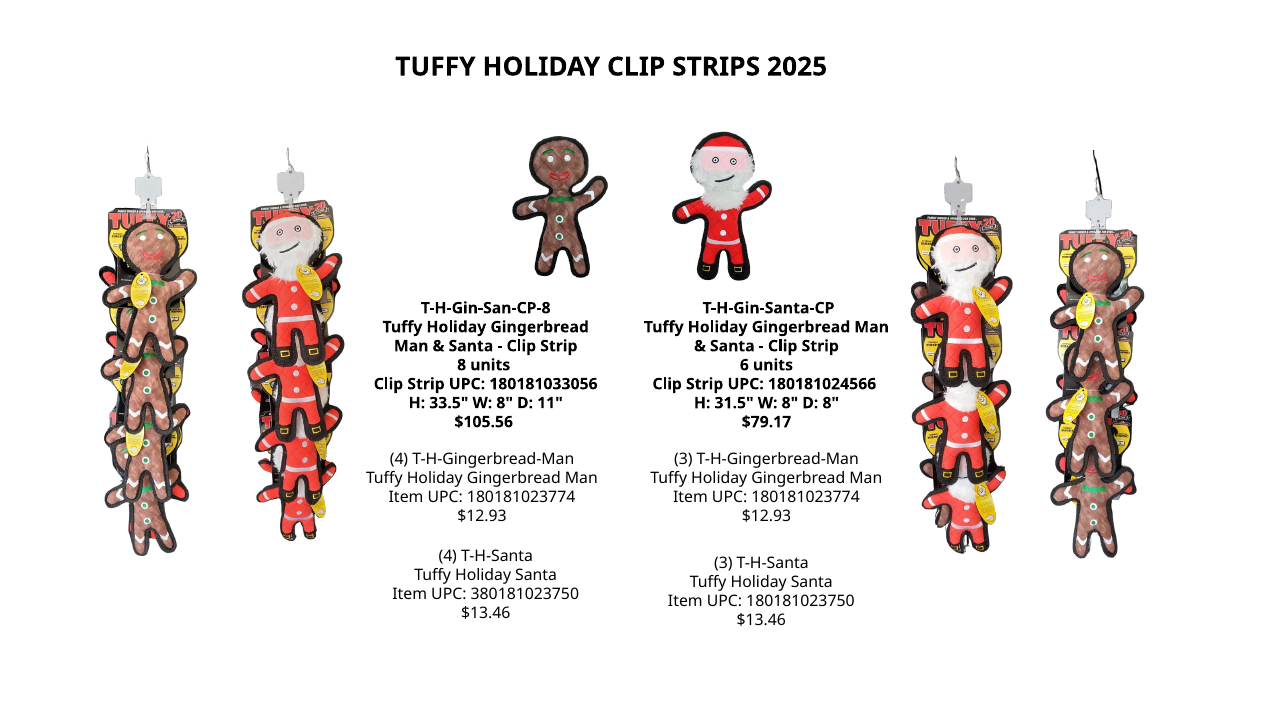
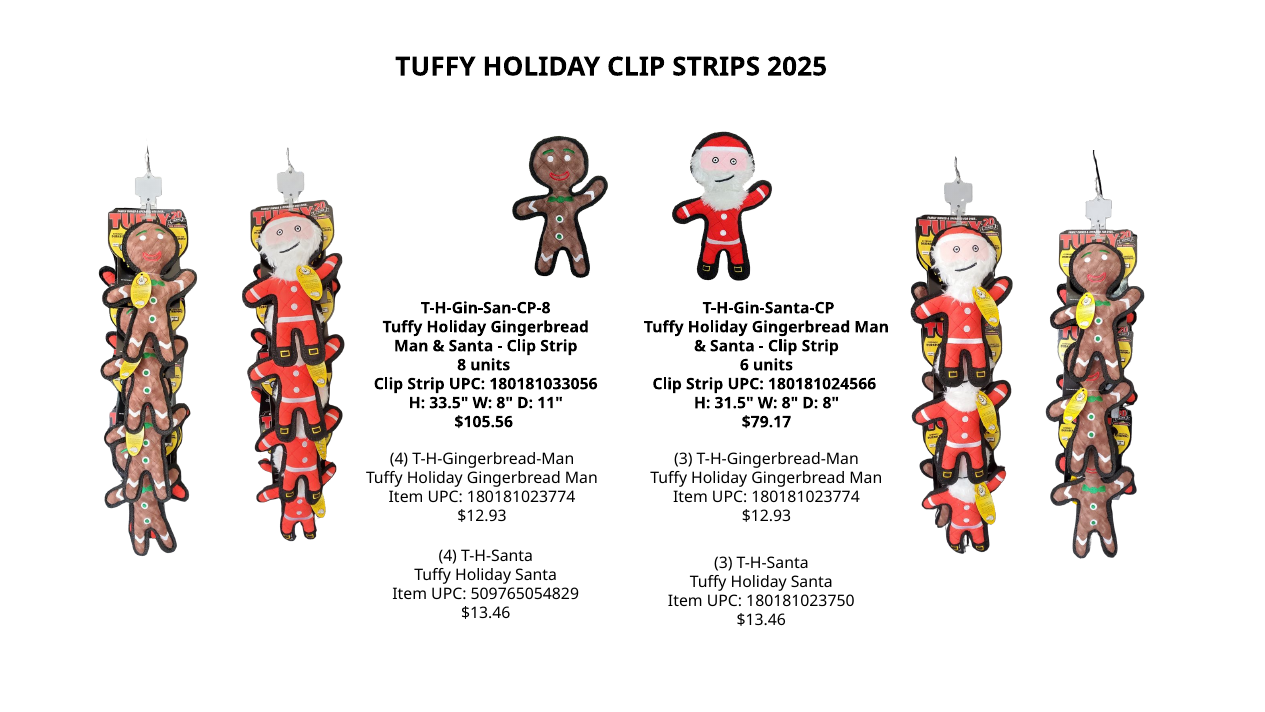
380181023750: 380181023750 -> 509765054829 (525, 594)
